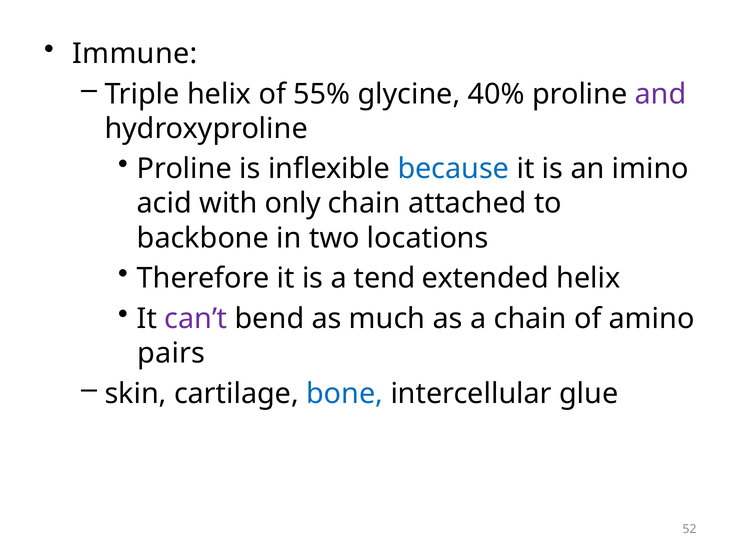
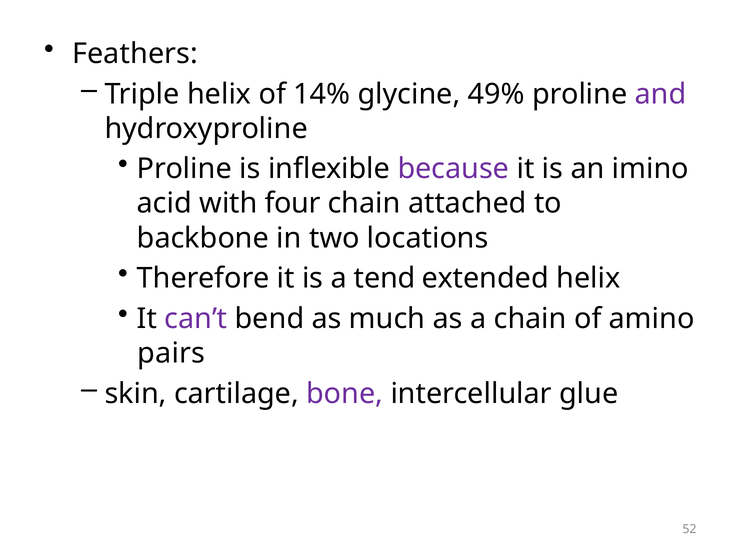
Immune: Immune -> Feathers (135, 54)
55%: 55% -> 14% (322, 94)
40%: 40% -> 49% (496, 94)
because colour: blue -> purple (453, 169)
only: only -> four (293, 204)
bone colour: blue -> purple (345, 394)
